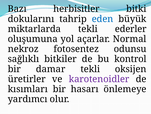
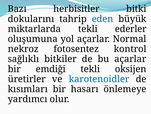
odunsu: odunsu -> kontrol (130, 49)
bu kontrol: kontrol -> açarlar (130, 59)
damar: damar -> emdiği (51, 69)
karotenoidler colour: purple -> blue (99, 79)
